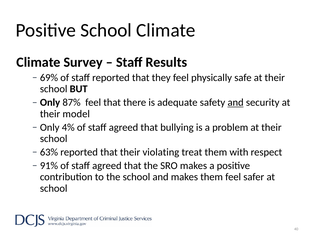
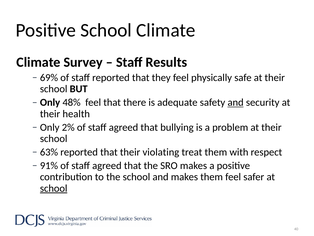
87%: 87% -> 48% (72, 102)
model: model -> health (76, 114)
4%: 4% -> 2% (68, 127)
school underline: none -> present (54, 188)
